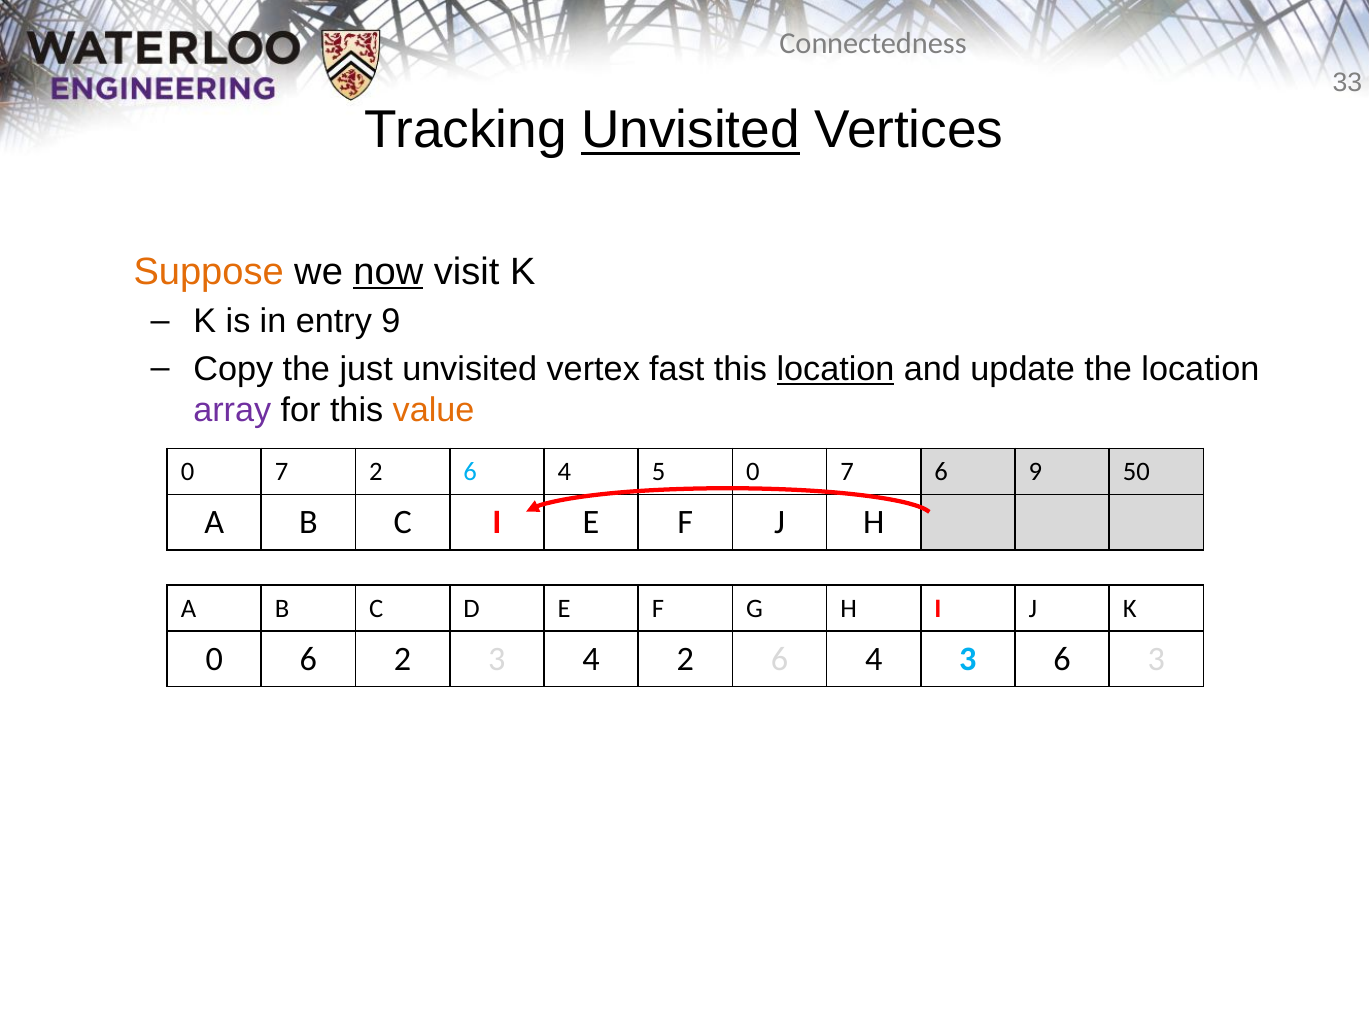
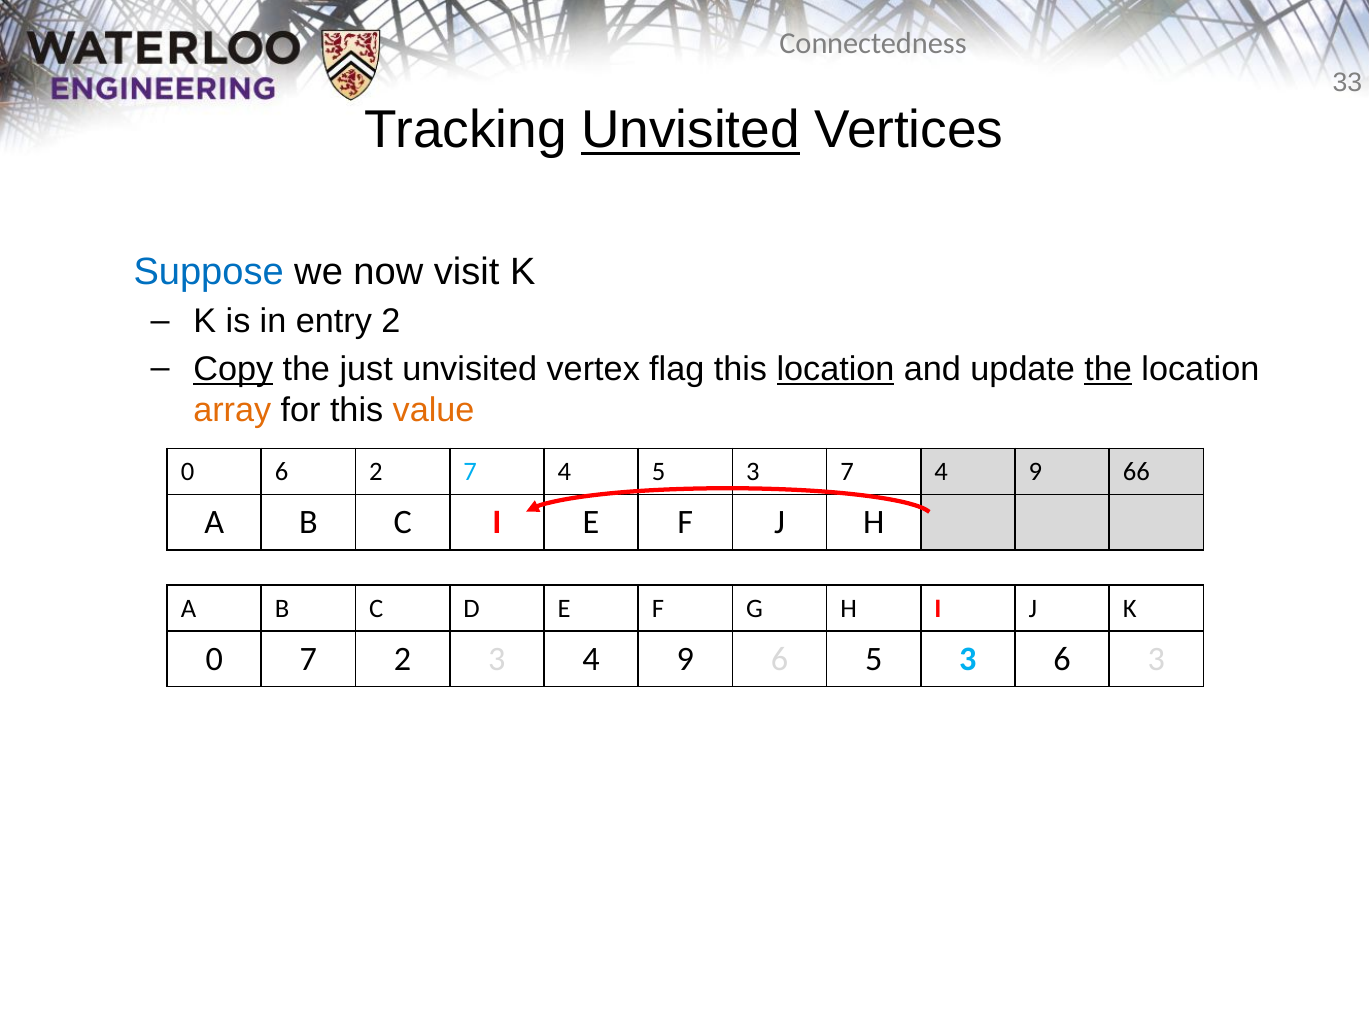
Suppose colour: orange -> blue (209, 272)
now underline: present -> none (388, 272)
entry 9: 9 -> 2 (391, 322)
Copy underline: none -> present (233, 370)
fast: fast -> flag (677, 370)
the underline: none -> present (1108, 370)
array colour: purple -> orange (232, 411)
7: 7 -> 6 (282, 472)
6: 6 -> 7 (470, 472)
4 5 0: 0 -> 3 (753, 472)
6: 6 -> 4 (941, 472)
50: 50 -> 66 (1136, 472)
0 6: 6 -> 7 (308, 660)
3 4 2: 2 -> 9 (685, 660)
4: 4 -> 5 (874, 660)
